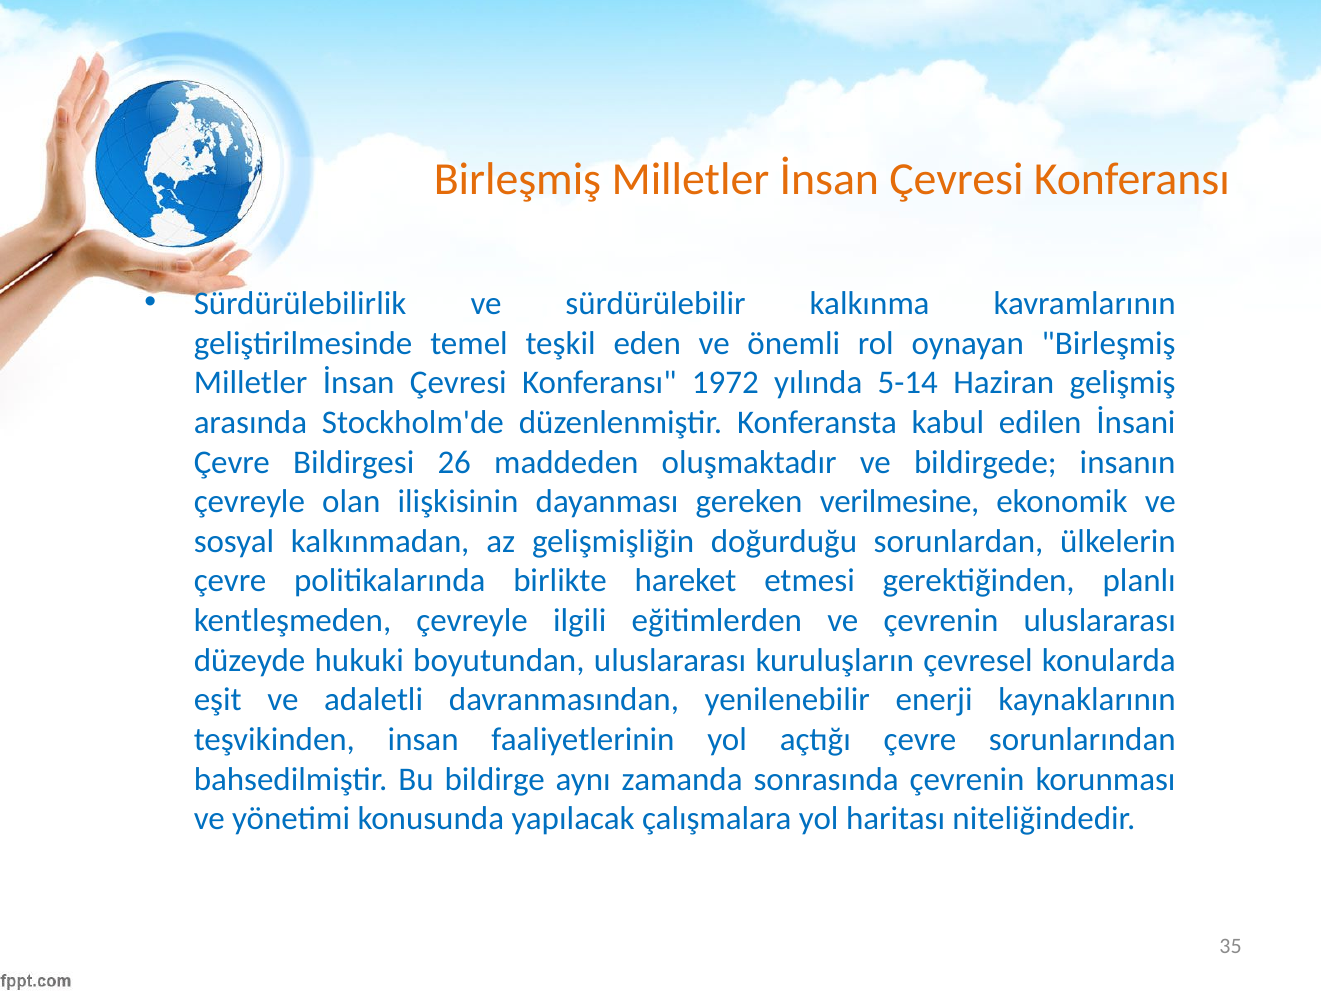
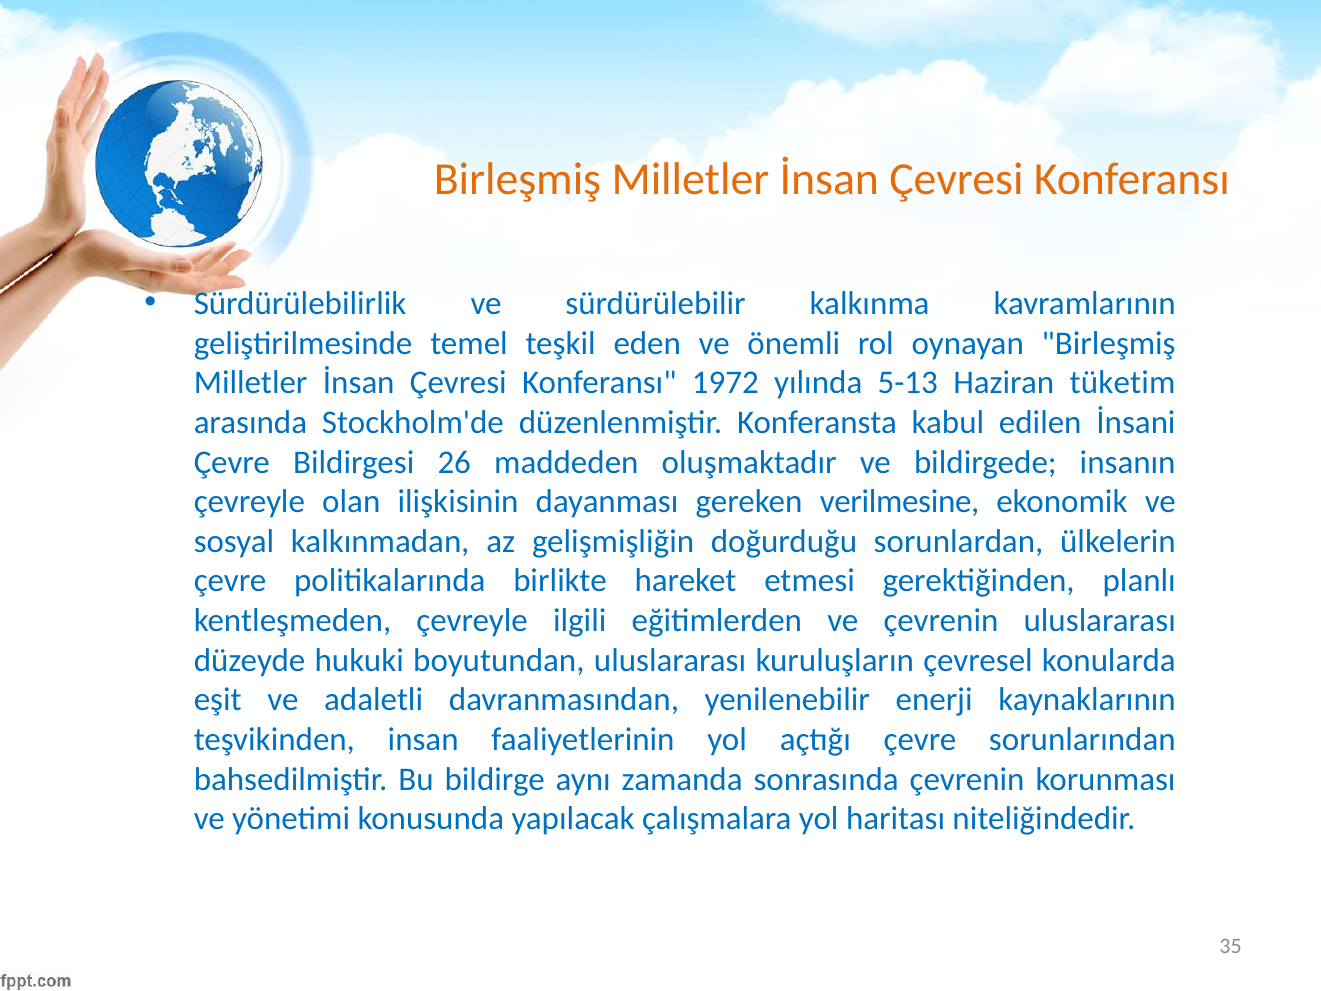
5-14: 5-14 -> 5-13 (908, 383)
gelişmiş: gelişmiş -> tüketim (1123, 383)
